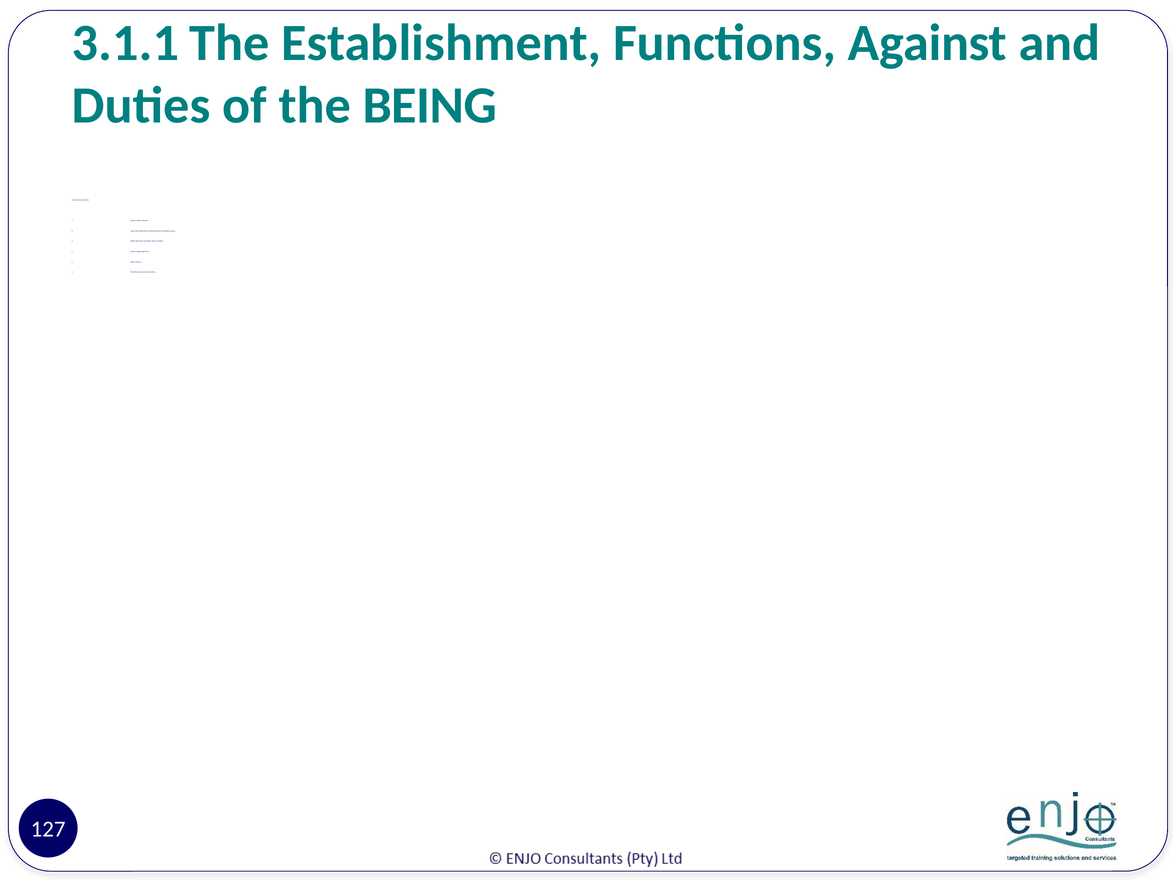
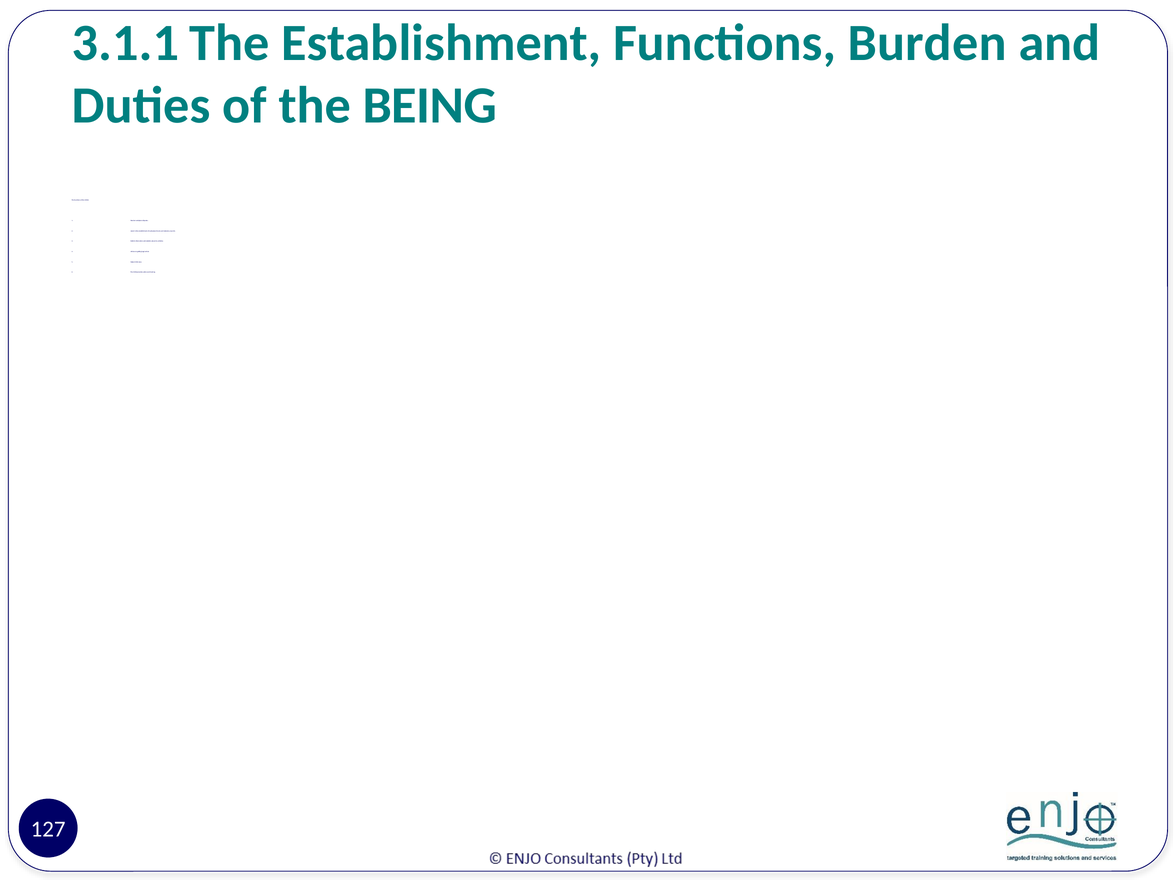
Against: Against -> Burden (927, 43)
